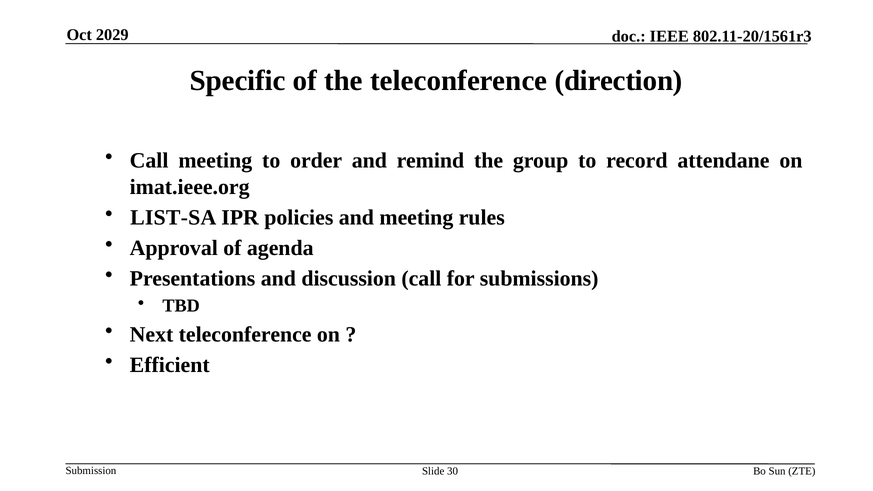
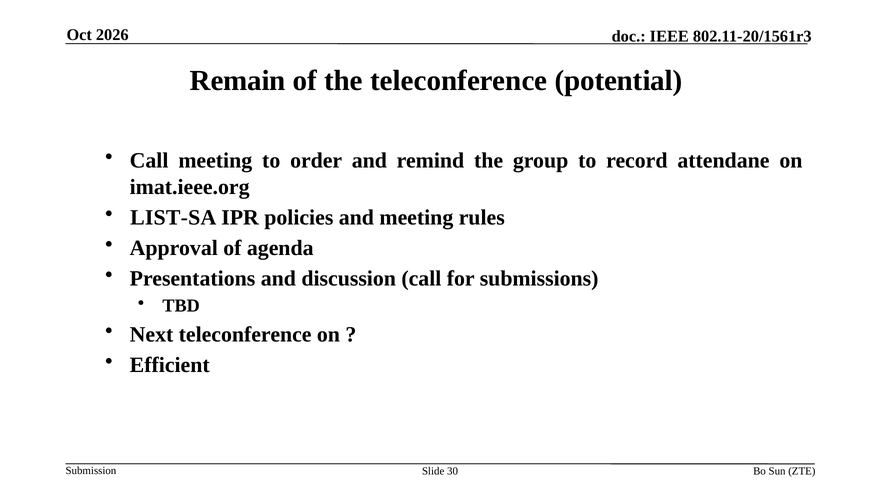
2029: 2029 -> 2026 (112, 35)
Specific: Specific -> Remain (238, 81)
direction: direction -> potential (619, 81)
